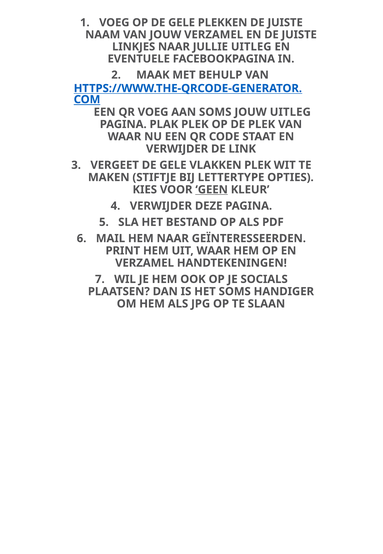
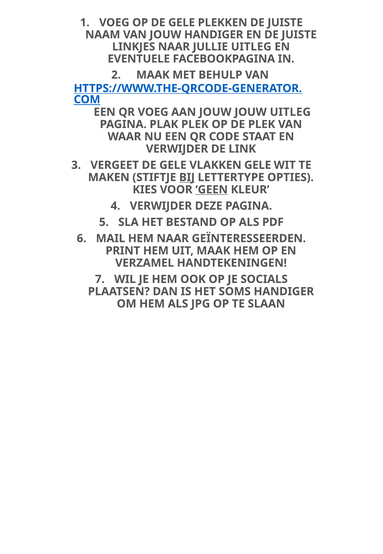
JOUW VERZAMEL: VERZAMEL -> HANDIGER (214, 35)
AAN SOMS: SOMS -> JOUW (215, 112)
VLAKKEN PLEK: PLEK -> GELE (258, 165)
BIJ underline: none -> present (187, 177)
UIT WAAR: WAAR -> MAAK (213, 250)
